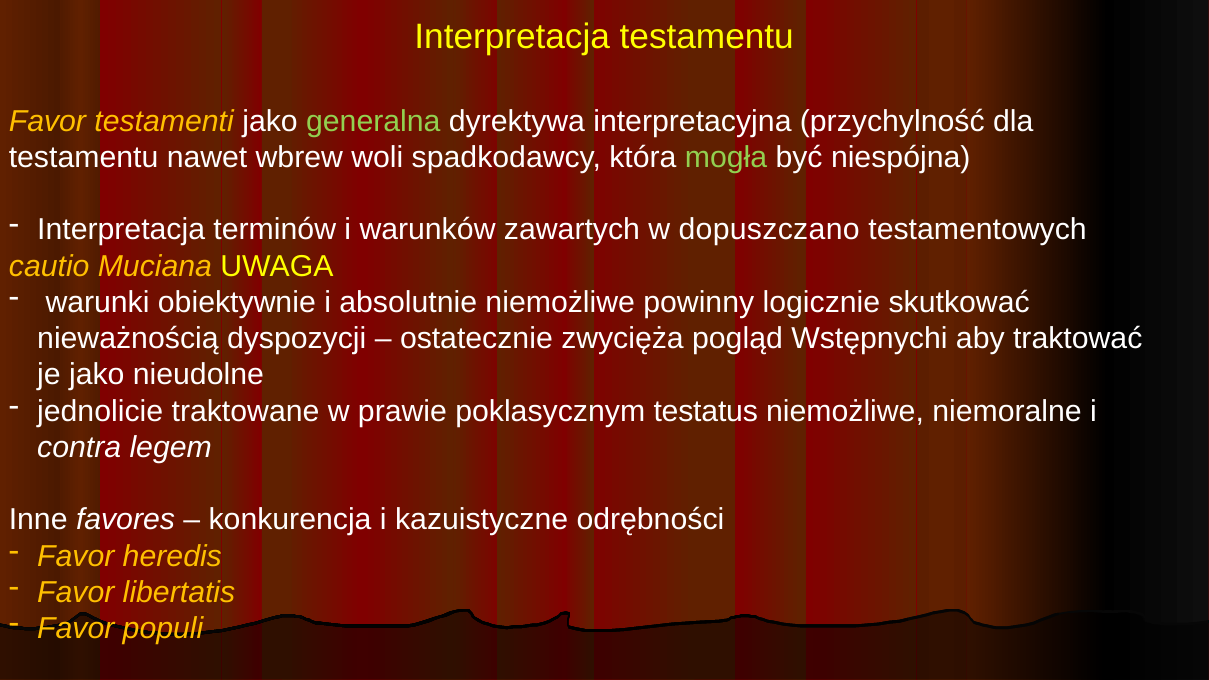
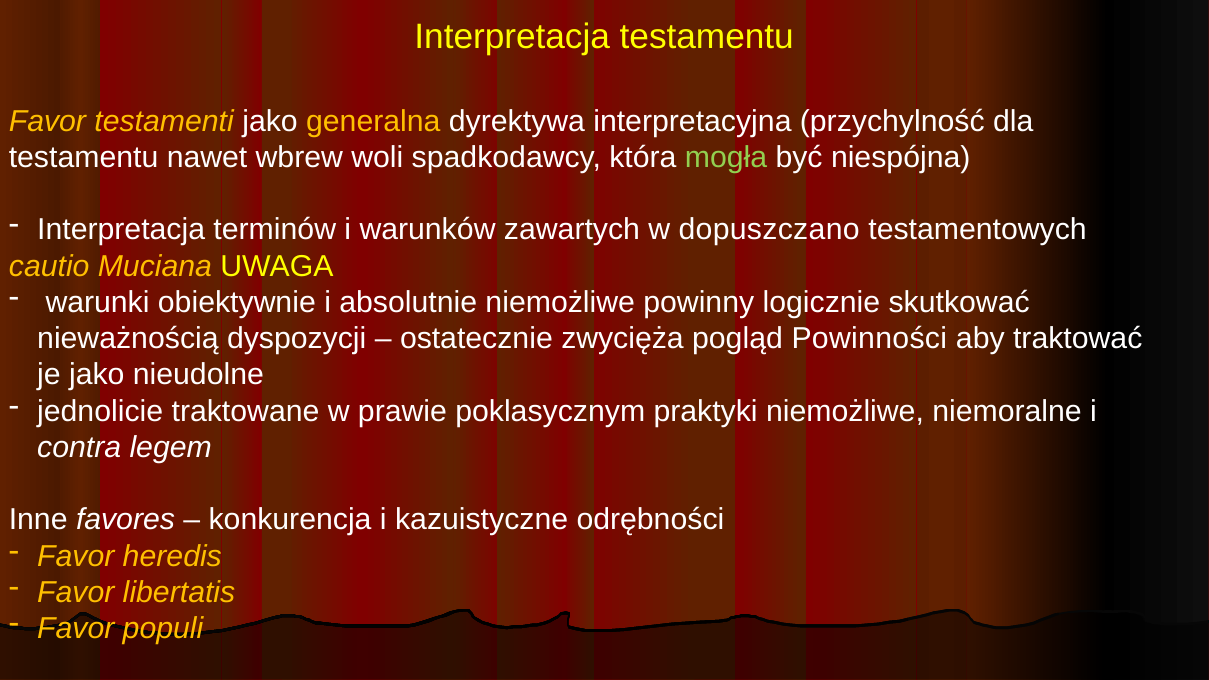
generalna colour: light green -> yellow (373, 121)
Wstępnychi: Wstępnychi -> Powinności (869, 339)
testatus: testatus -> praktyki (706, 411)
